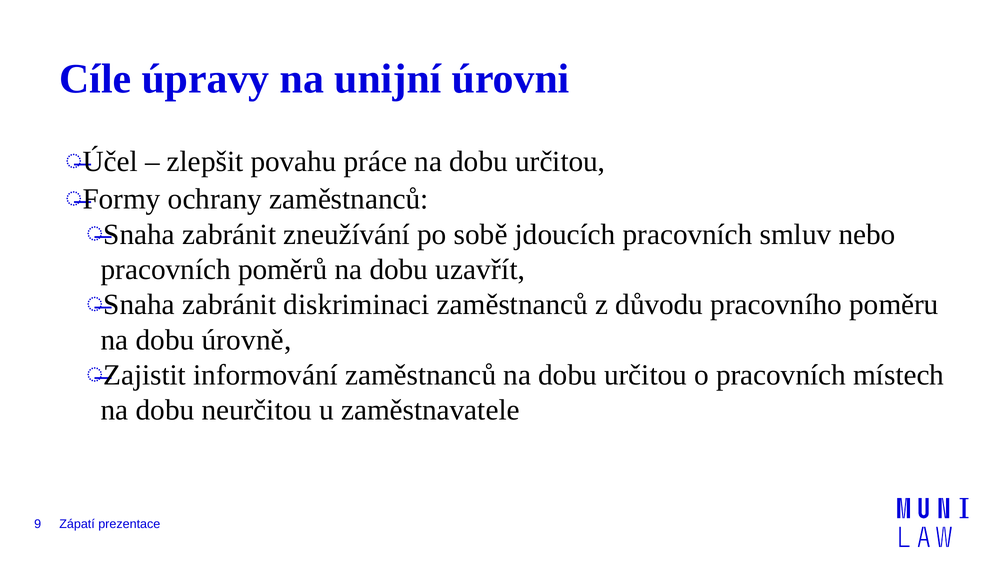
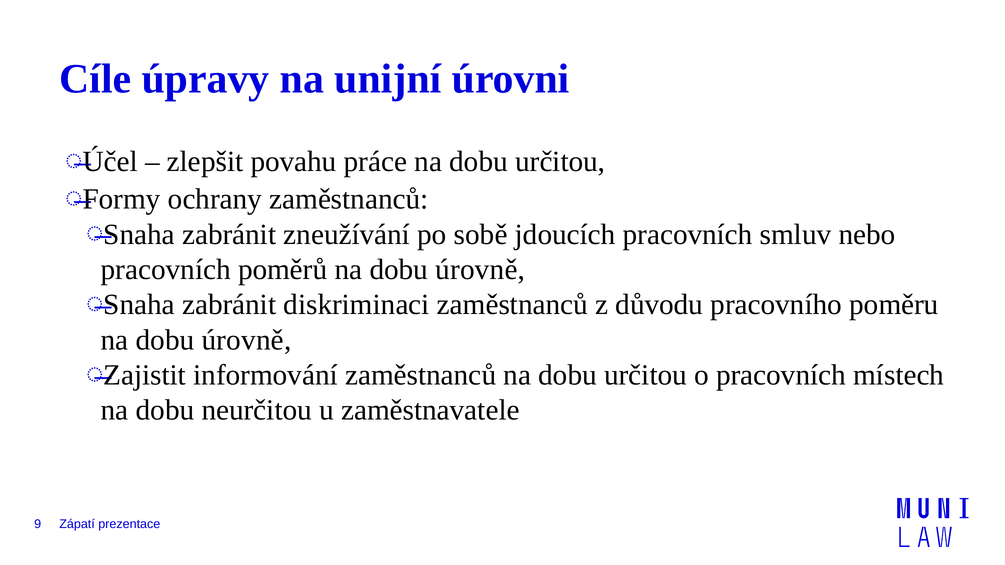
poměrů na dobu uzavřít: uzavřít -> úrovně (480, 270)
